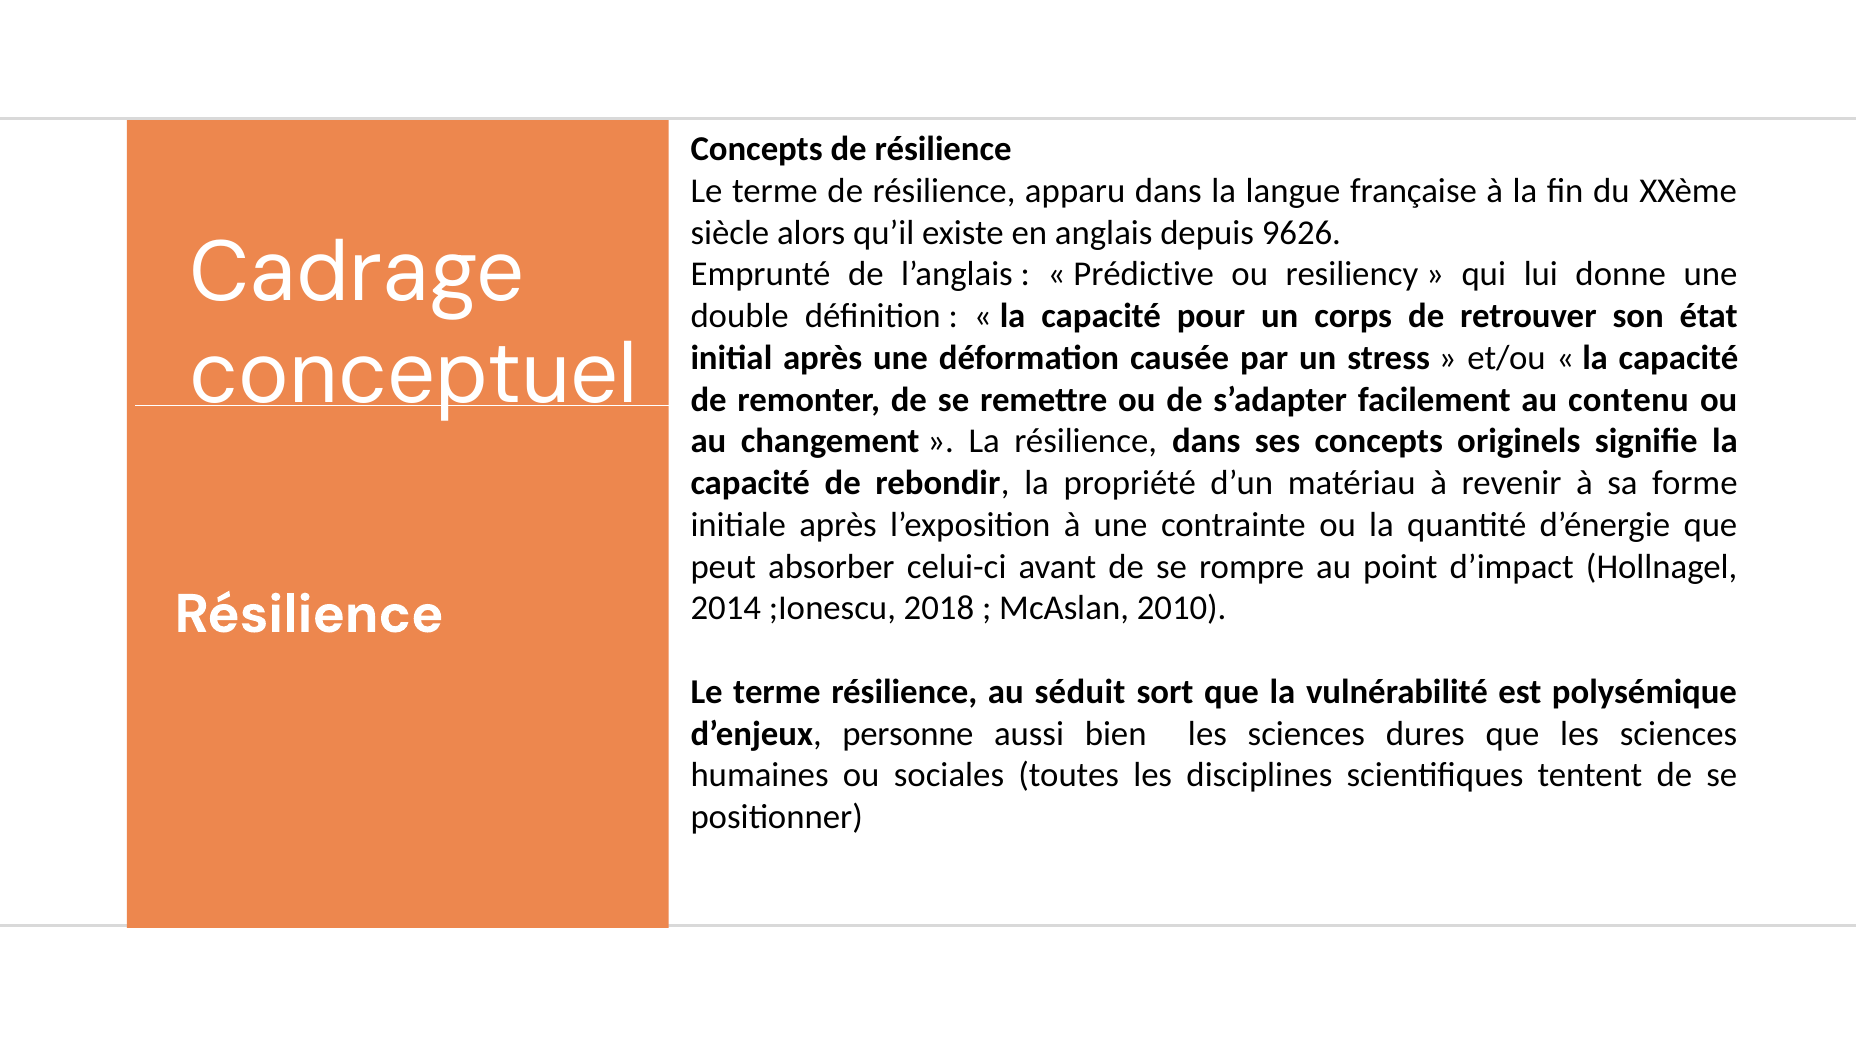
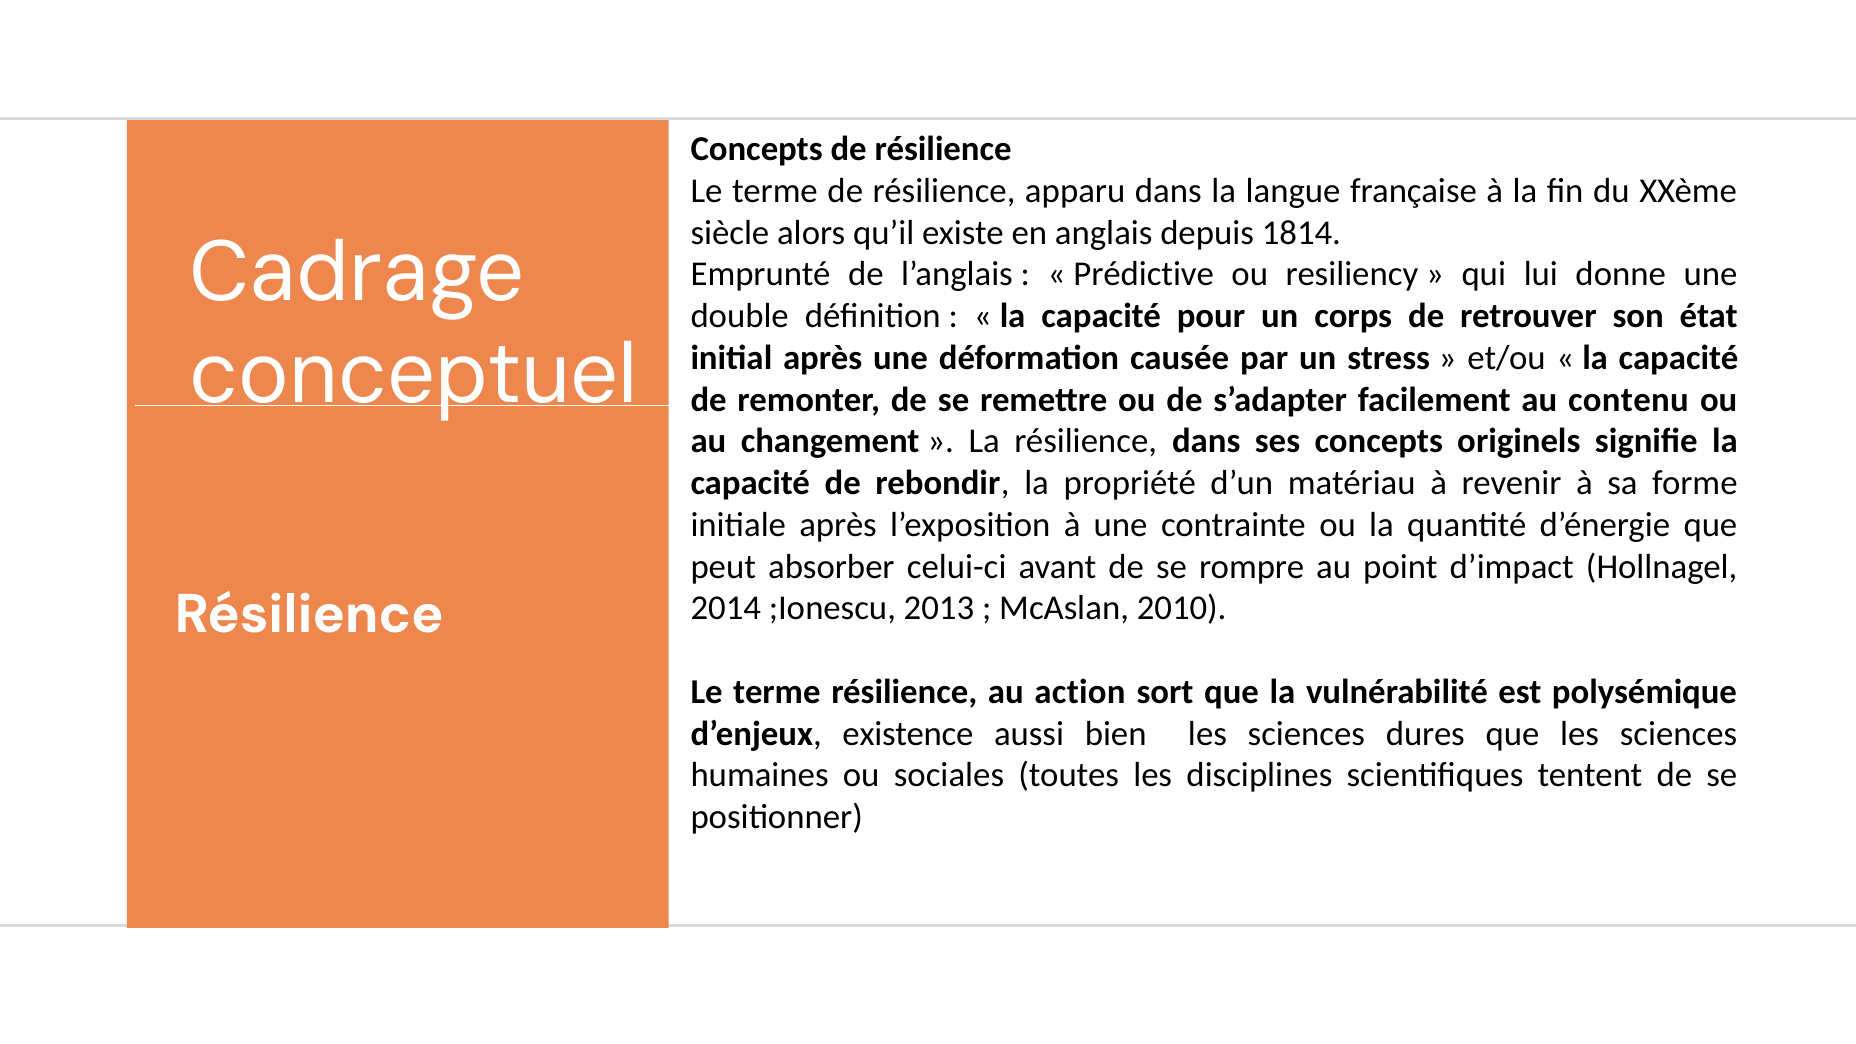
9626: 9626 -> 1814 (1301, 233)
2018: 2018 -> 2013 (939, 608)
séduit: séduit -> action (1080, 692)
personne: personne -> existence (908, 734)
